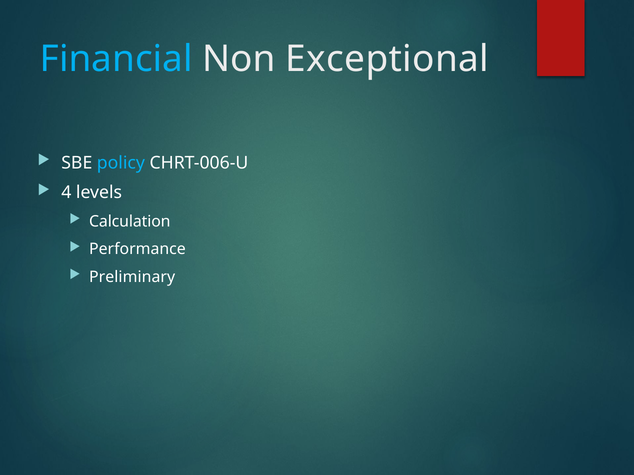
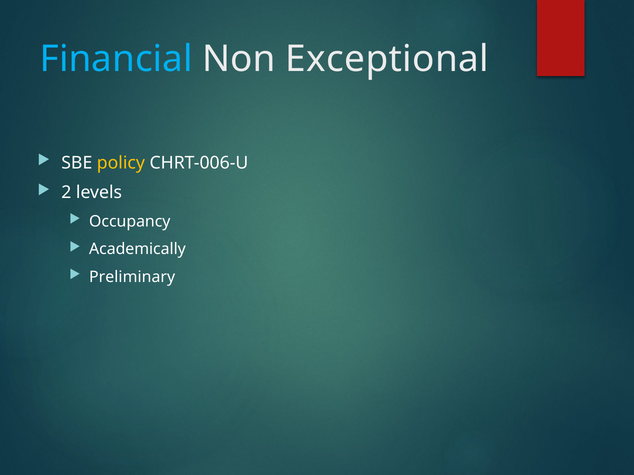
policy colour: light blue -> yellow (121, 163)
4: 4 -> 2 (66, 193)
Calculation: Calculation -> Occupancy (130, 222)
Performance: Performance -> Academically (137, 249)
